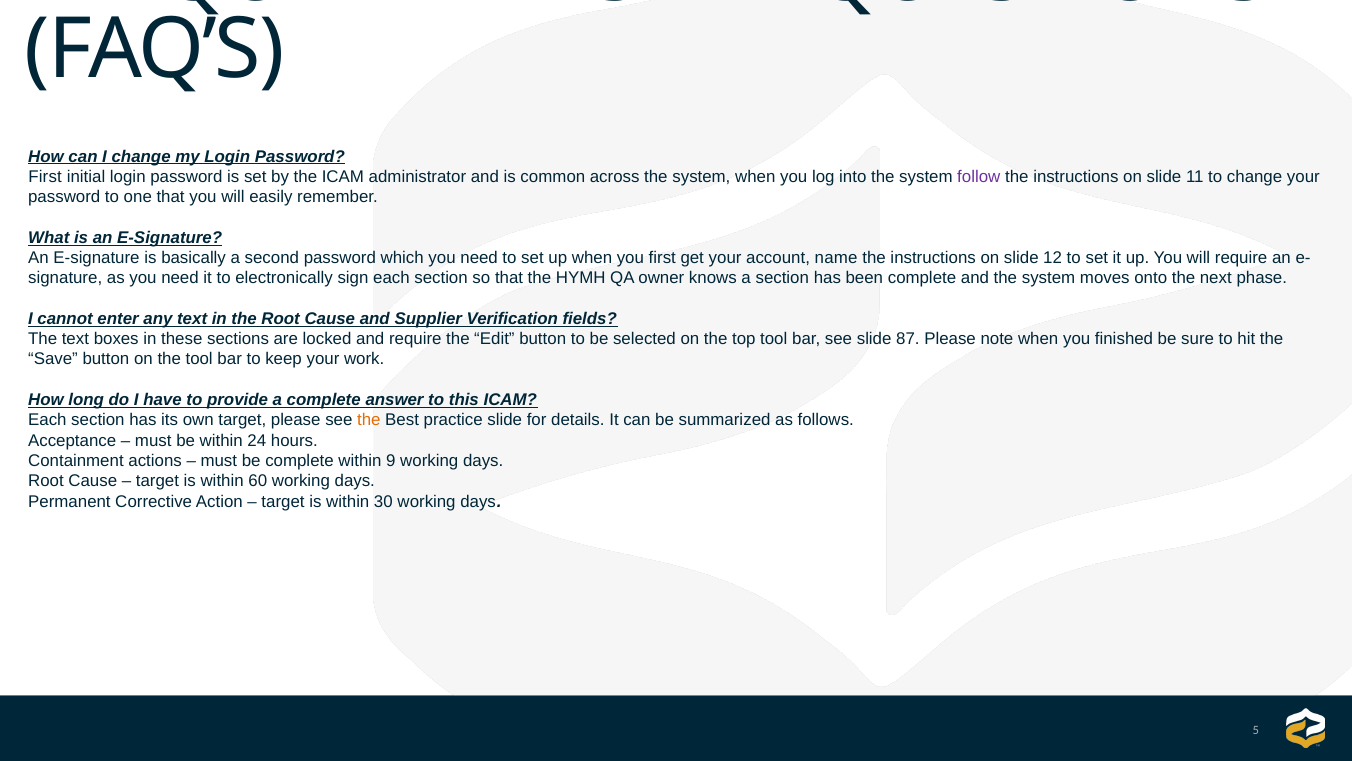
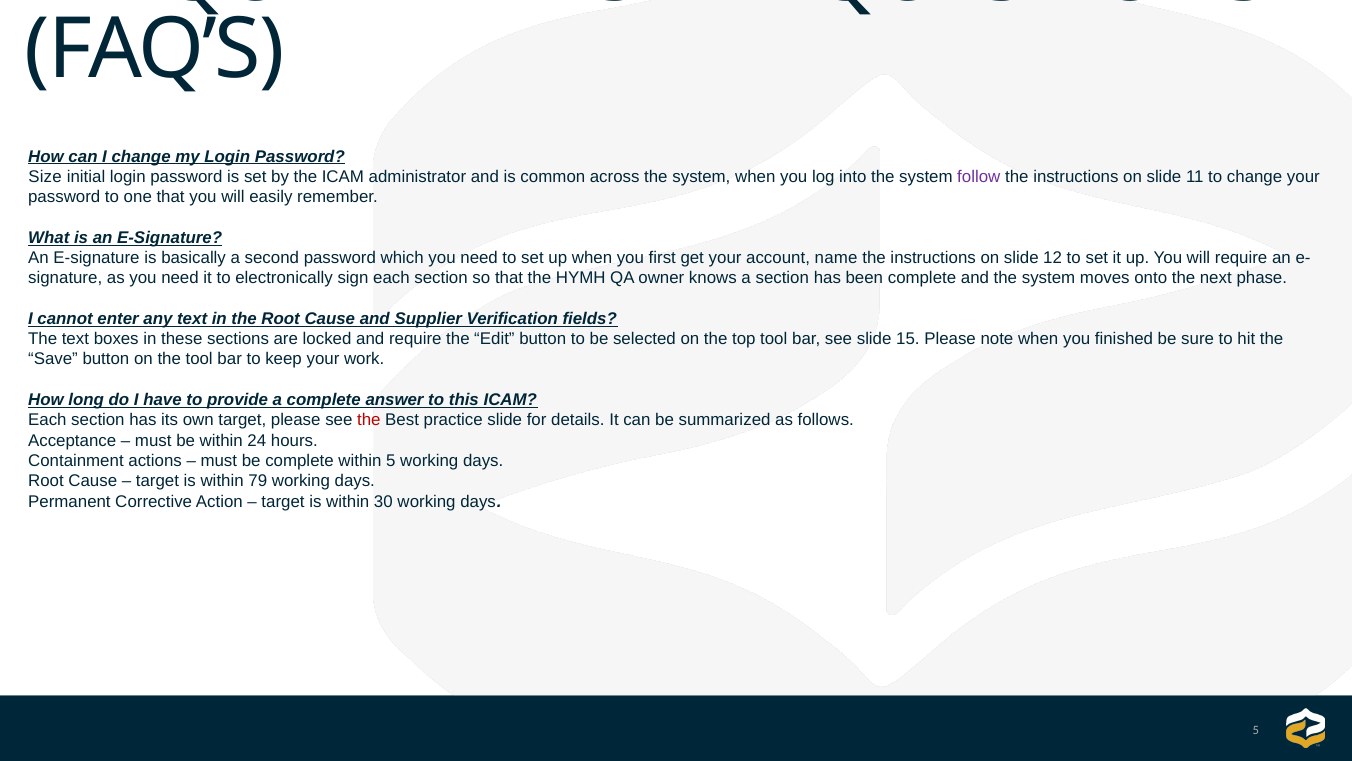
First: First -> Size (45, 177)
87: 87 -> 15 (908, 339)
the colour: orange -> red (369, 420)
within 9: 9 -> 5 (391, 461)
60: 60 -> 79 (258, 481)
